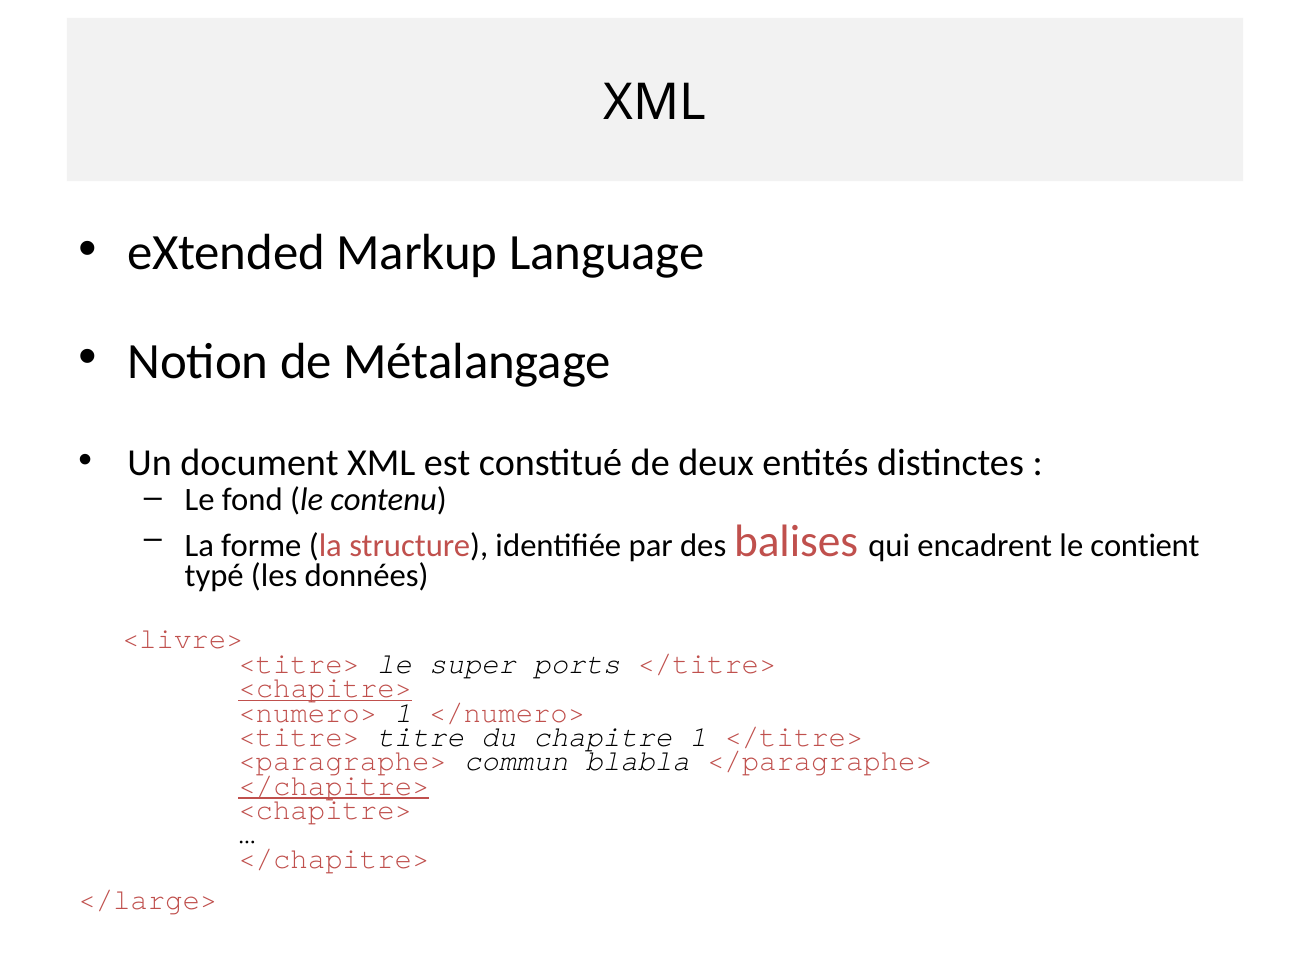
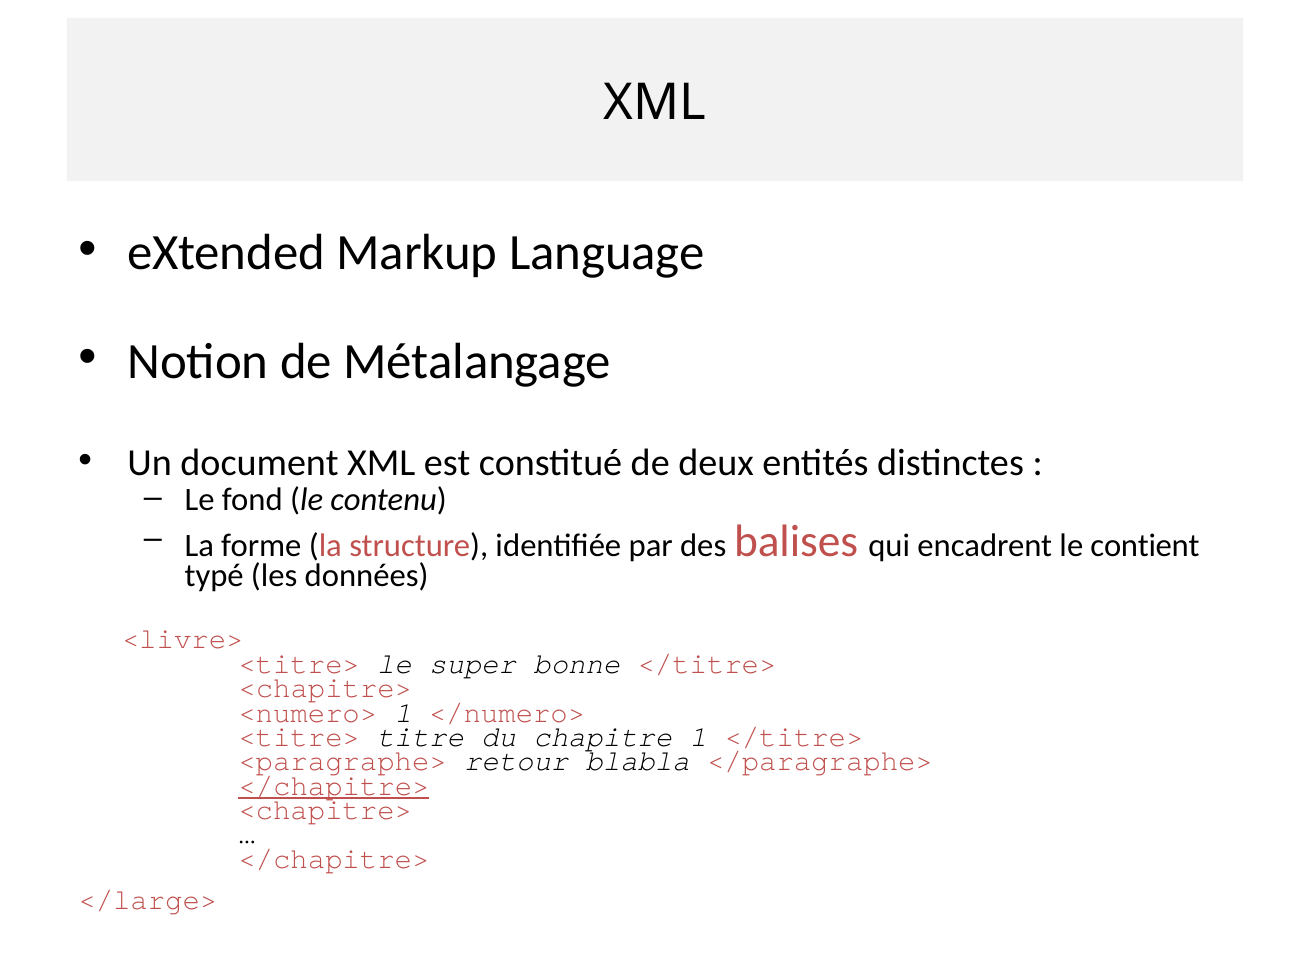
ports: ports -> bonne (577, 664)
<chapitre> underline: present -> none (325, 688)
commun: commun -> retour (516, 761)
